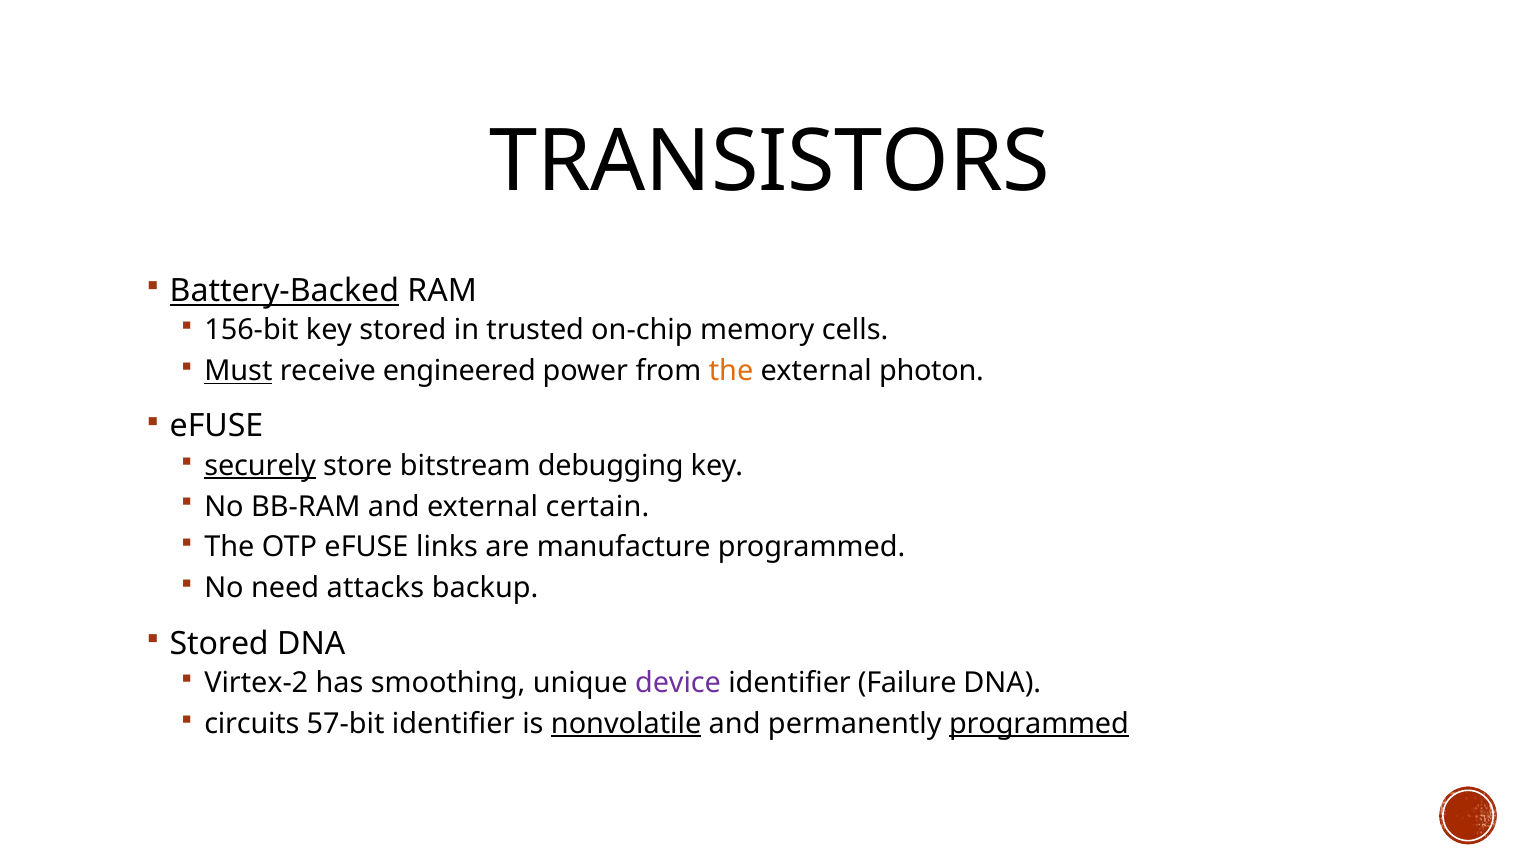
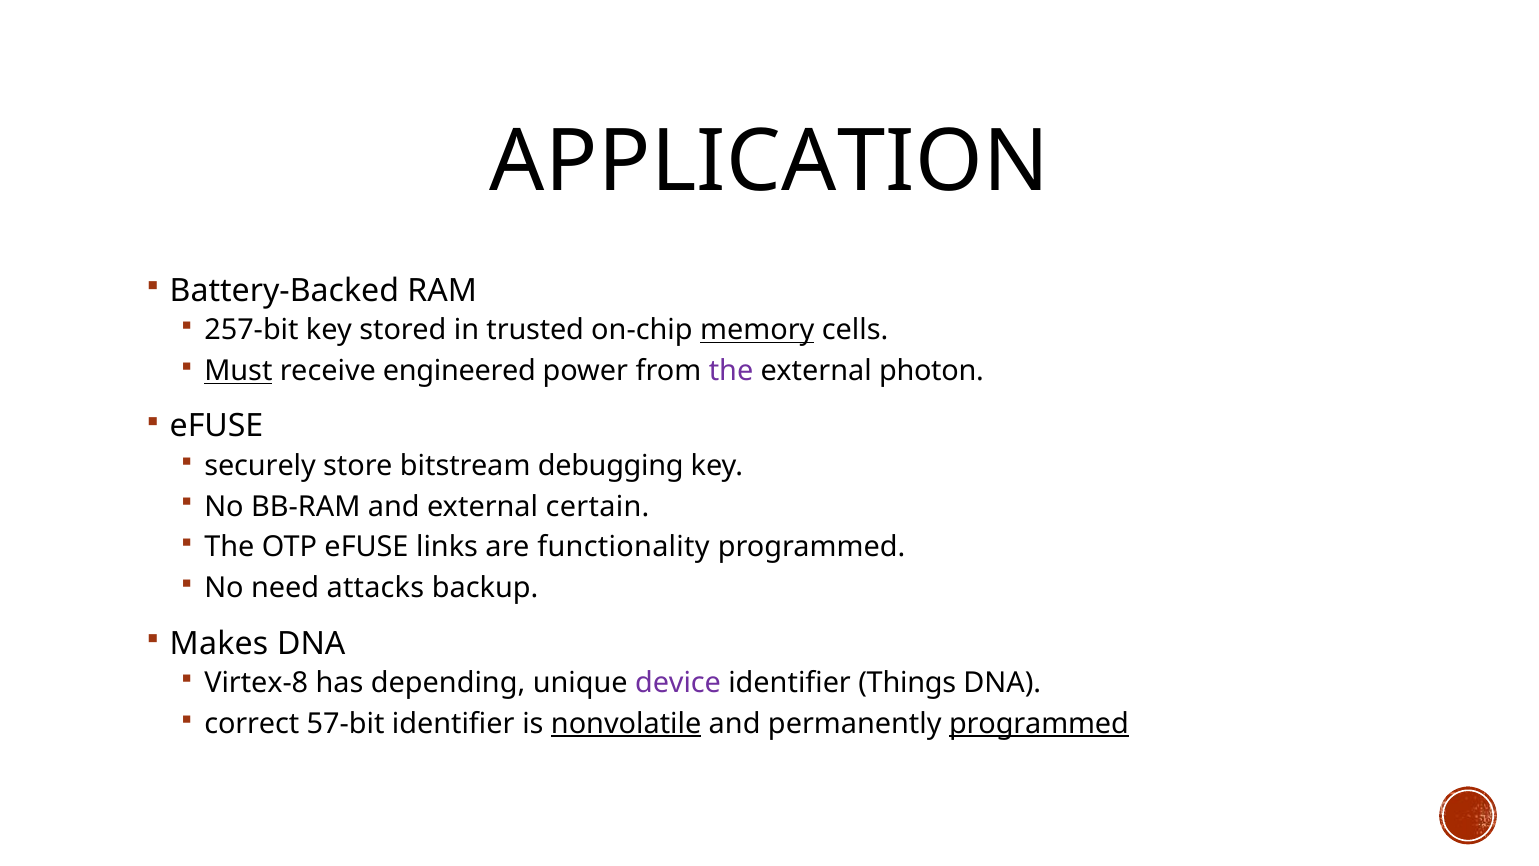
TRANSISTORS: TRANSISTORS -> APPLICATION (770, 162)
Battery-Backed underline: present -> none (284, 291)
156-bit: 156-bit -> 257-bit (251, 330)
memory underline: none -> present (757, 330)
the colour: orange -> purple (731, 371)
securely underline: present -> none (260, 466)
manufacture: manufacture -> functionality (623, 547)
Stored: Stored -> Makes (219, 643)
Virtex-2: Virtex-2 -> Virtex-8 (256, 683)
smoothing: smoothing -> depending (448, 683)
Failure: Failure -> Things (907, 683)
circuits: circuits -> correct (252, 724)
